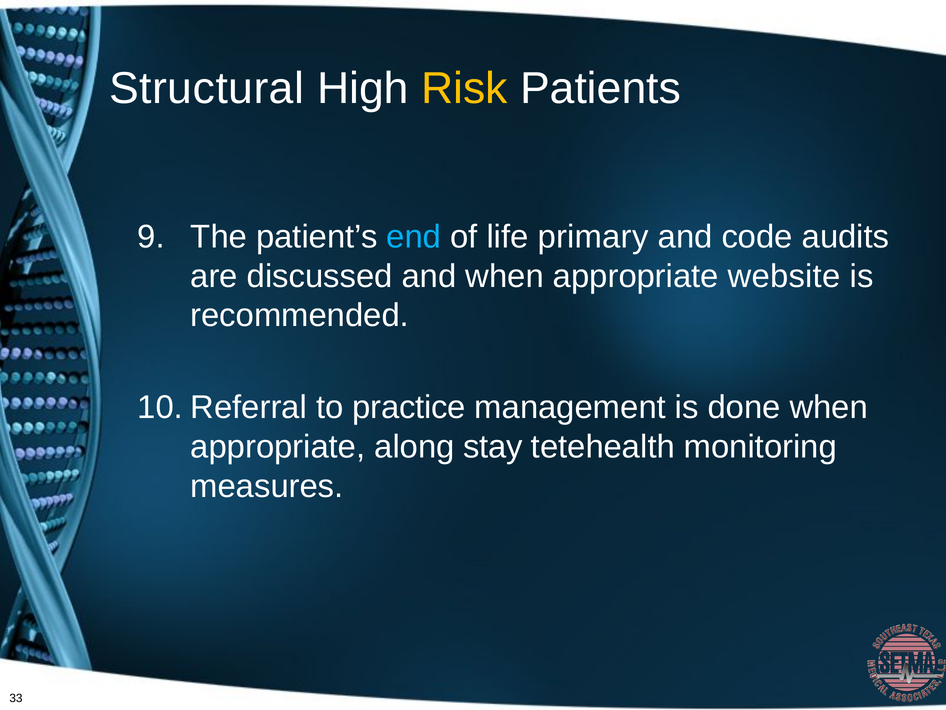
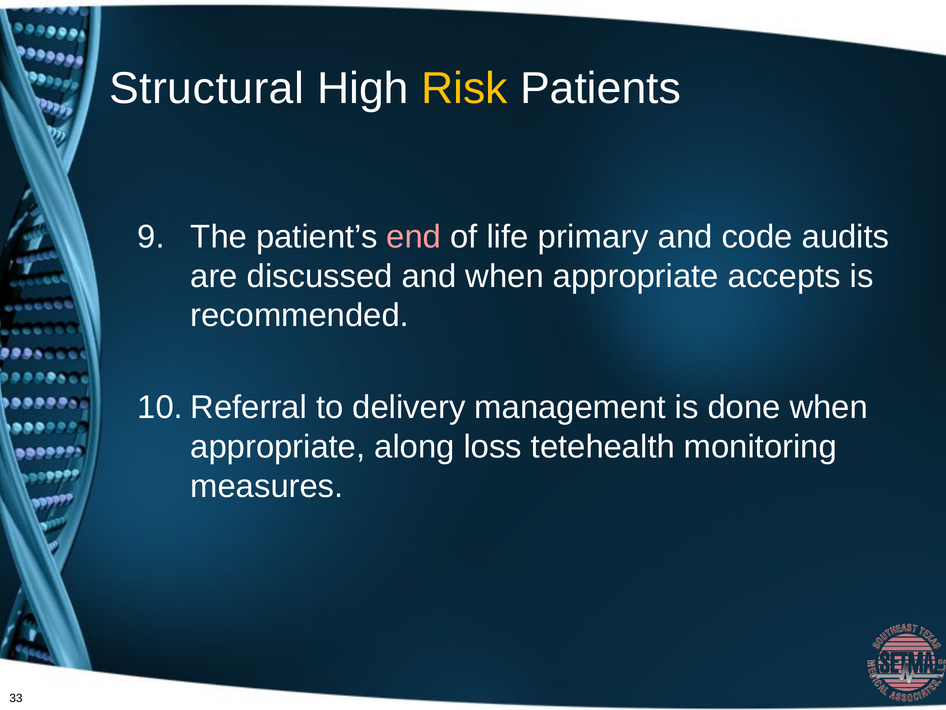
end colour: light blue -> pink (414, 237)
website: website -> accepts (784, 276)
practice: practice -> delivery (409, 407)
stay: stay -> loss (493, 447)
